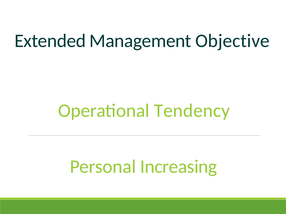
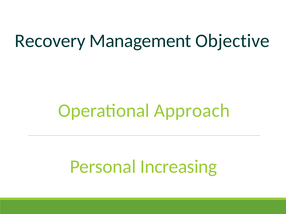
Extended: Extended -> Recovery (50, 41)
Tendency: Tendency -> Approach (192, 111)
